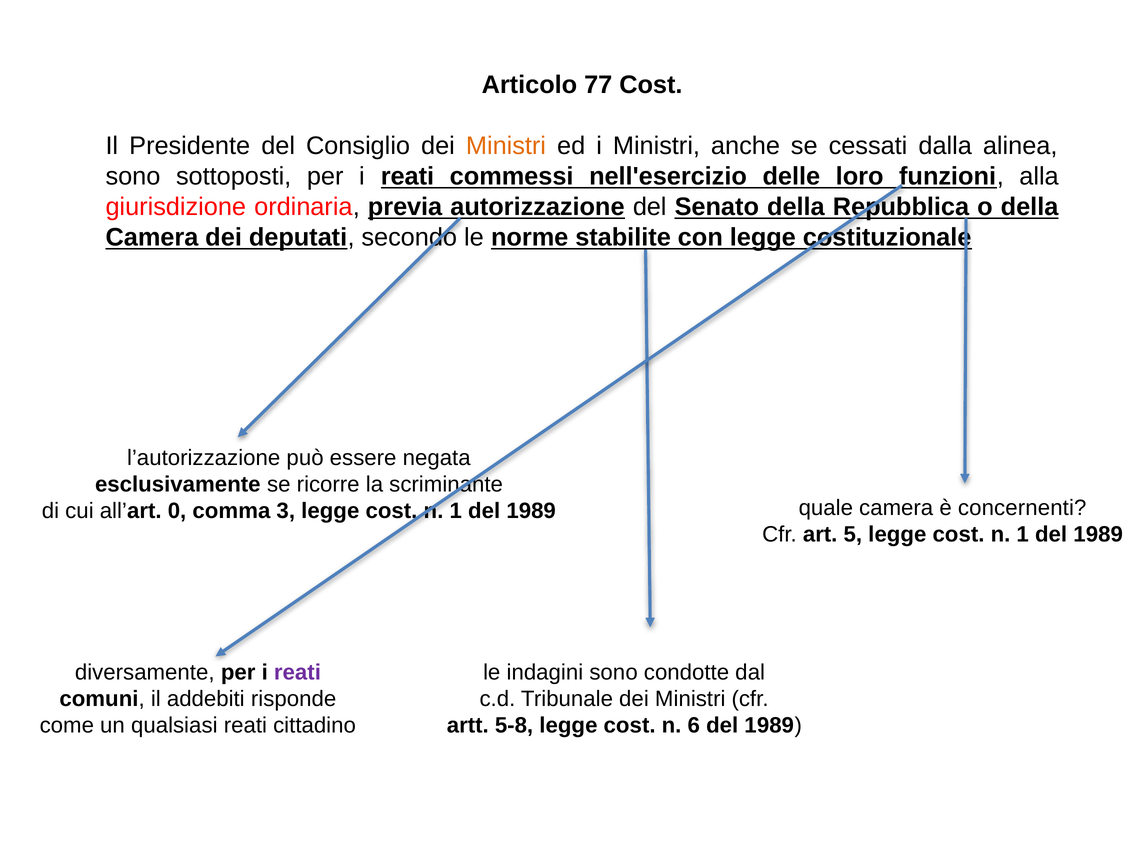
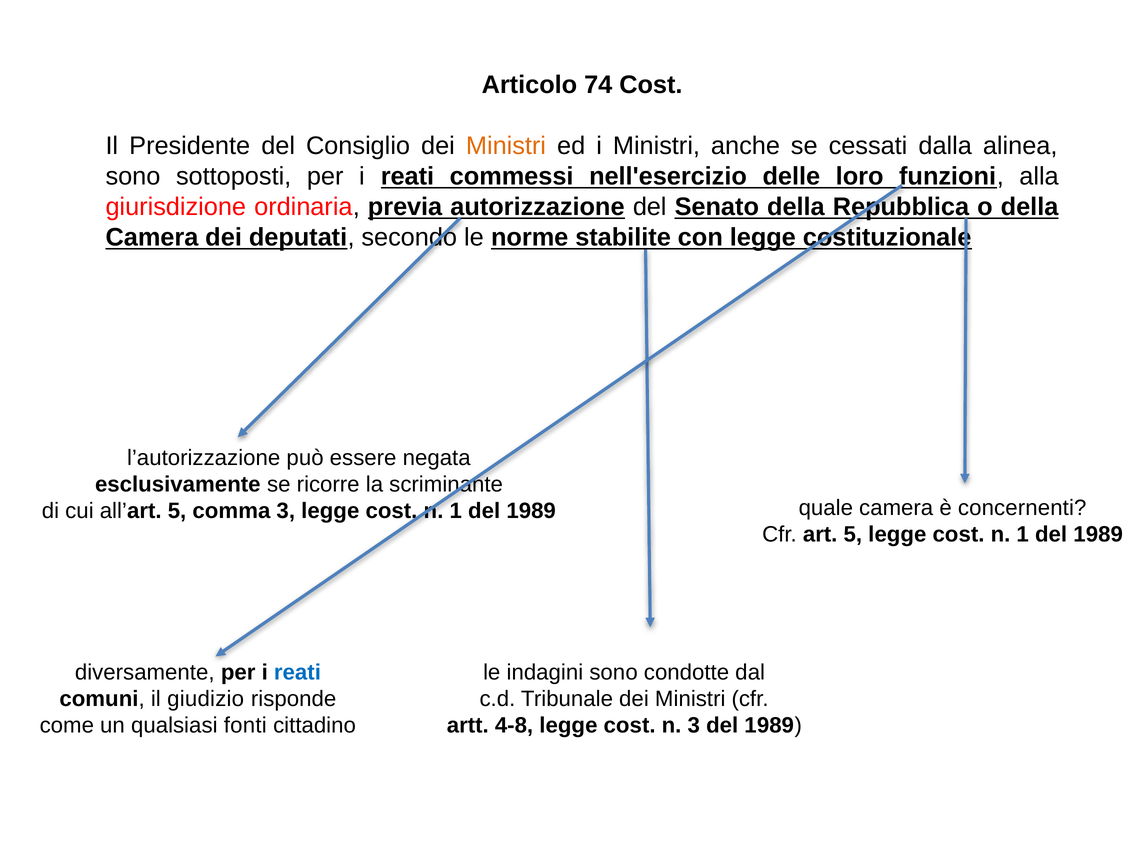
77: 77 -> 74 (598, 85)
all’art 0: 0 -> 5 (177, 511)
reati colour: purple -> blue (297, 672)
addebiti: addebiti -> giudizio (206, 699)
qualsiasi reati: reati -> fonti (245, 725)
5-8: 5-8 -> 4-8 (514, 725)
n 6: 6 -> 3 (694, 725)
